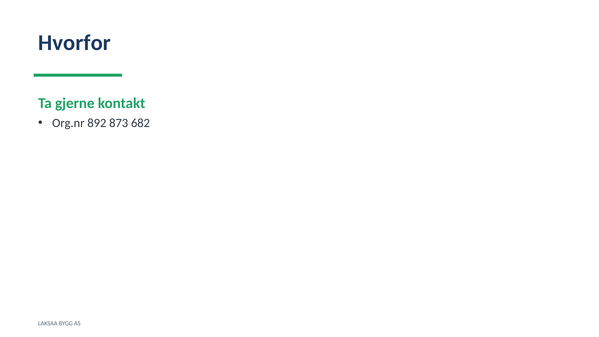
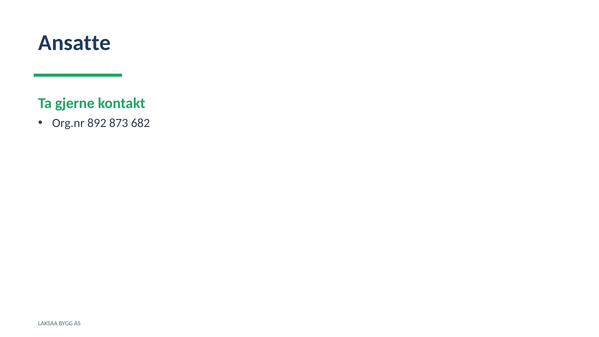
Hvorfor: Hvorfor -> Ansatte (75, 43)
